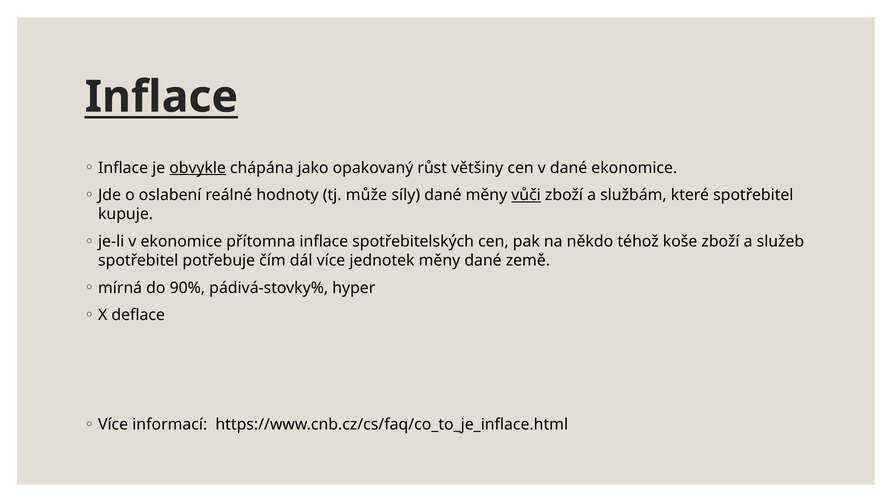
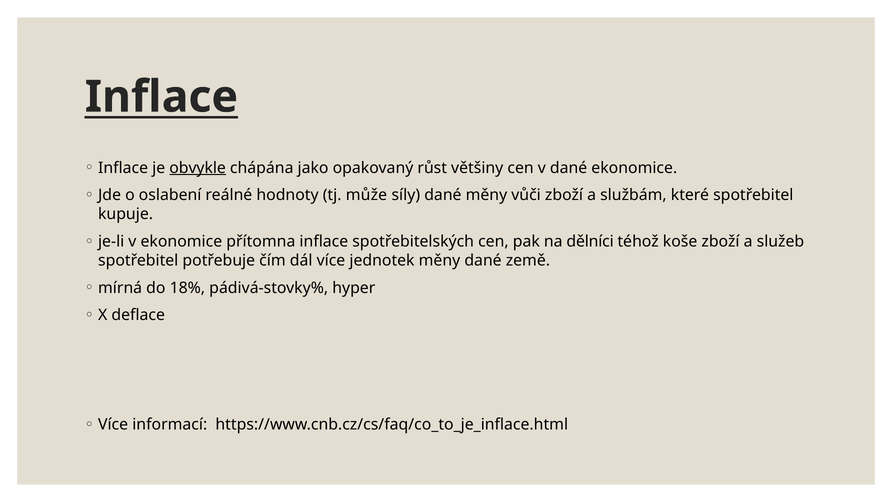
vůči underline: present -> none (526, 195)
někdo: někdo -> dělníci (590, 241)
90%: 90% -> 18% (187, 288)
